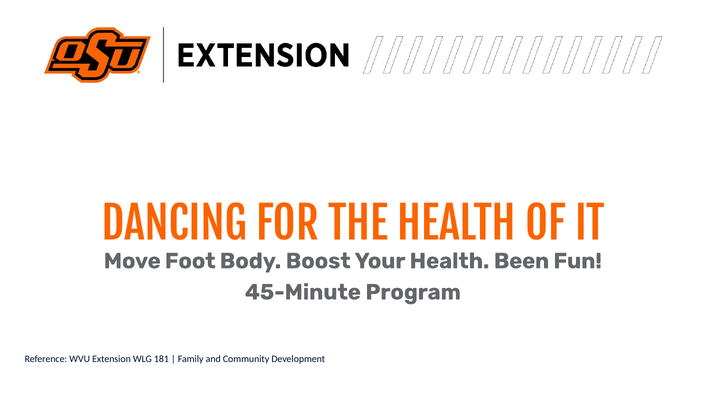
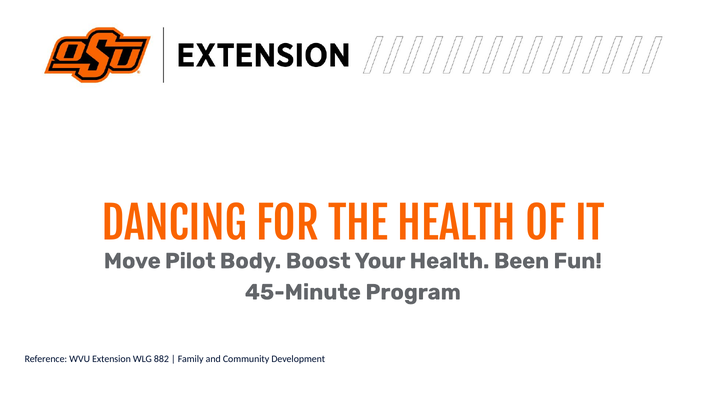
Foot: Foot -> Pilot (190, 261)
181: 181 -> 882 (161, 359)
